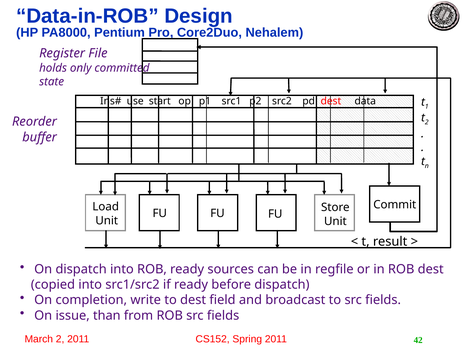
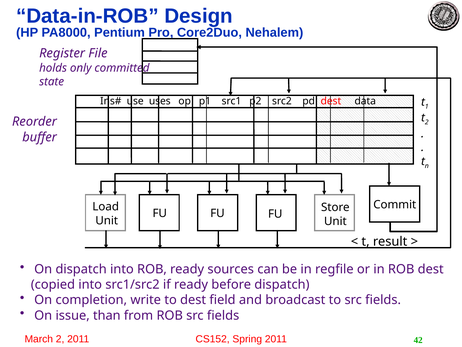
start: start -> uses (160, 101)
